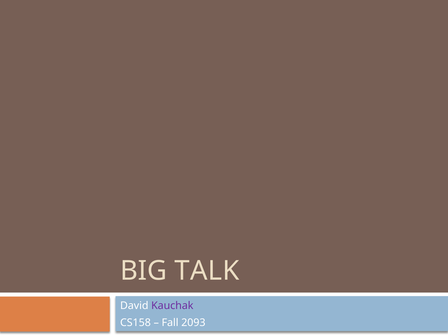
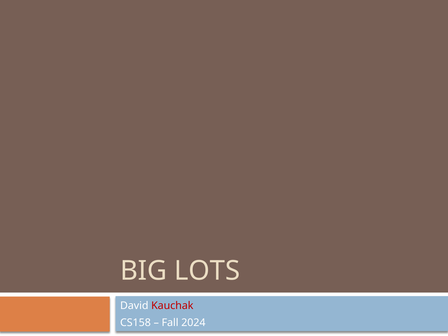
TALK: TALK -> LOTS (207, 271)
Kauchak colour: purple -> red (172, 306)
2093: 2093 -> 2024 (193, 323)
